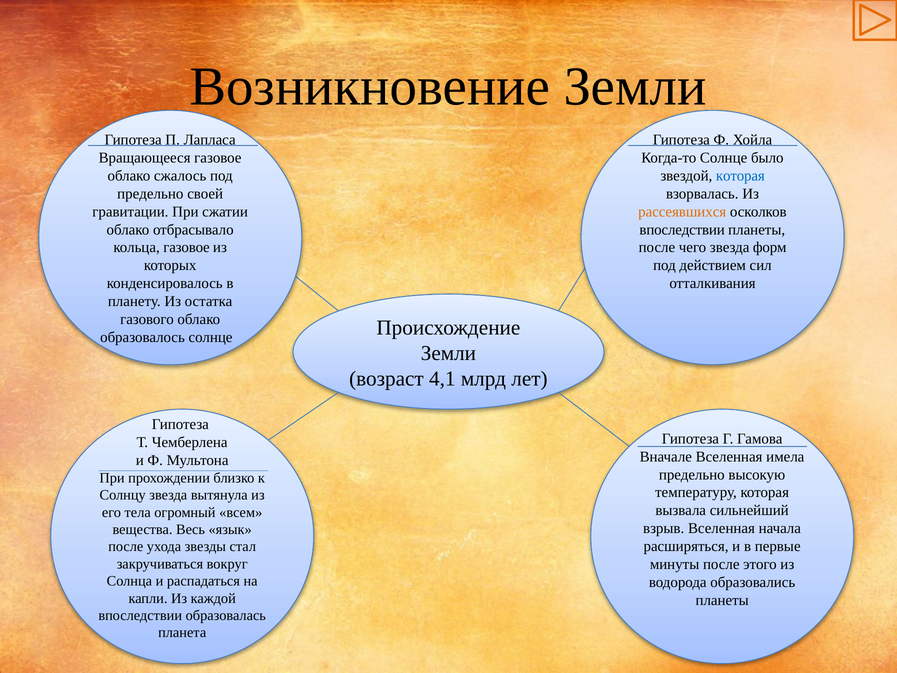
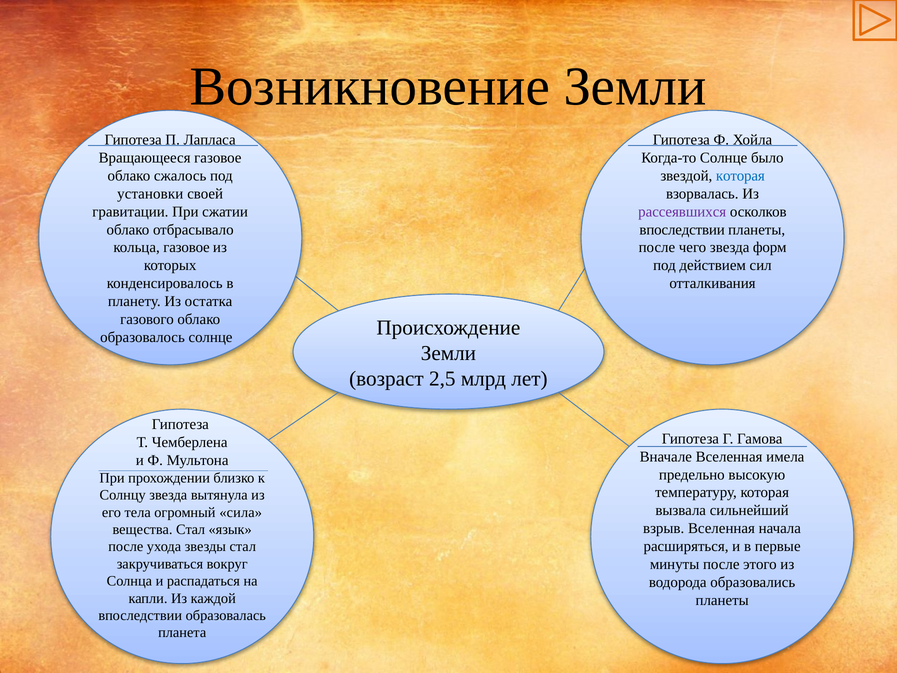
предельно: предельно -> установки (150, 194)
рассеявшихся colour: orange -> purple (682, 212)
4,1: 4,1 -> 2,5 (442, 378)
всем: всем -> сила (241, 512)
вещества Весь: Весь -> Стал (191, 529)
